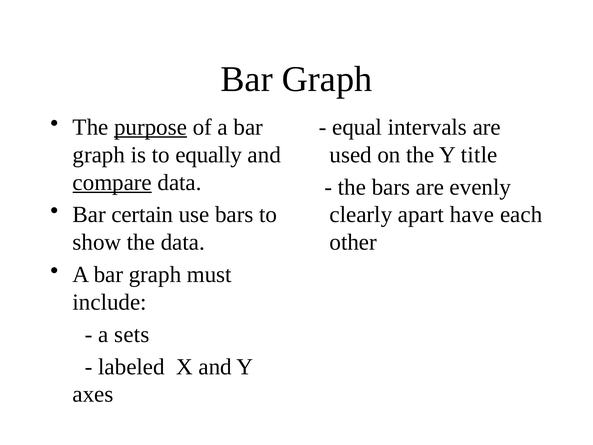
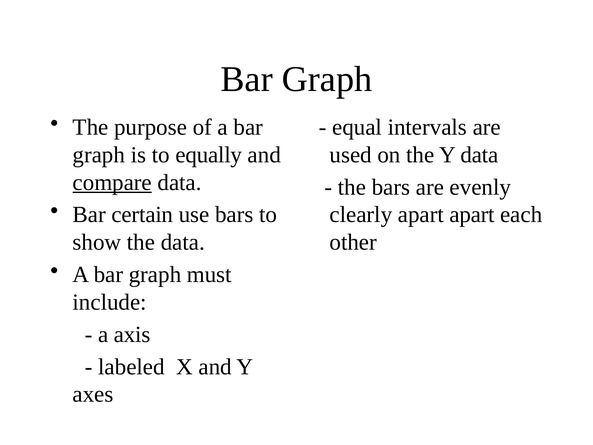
purpose underline: present -> none (151, 127)
Y title: title -> data (479, 155)
apart have: have -> apart (472, 215)
sets: sets -> axis (132, 334)
